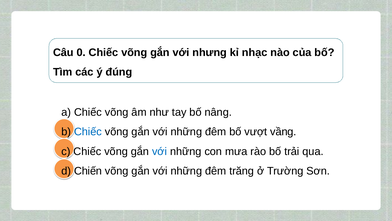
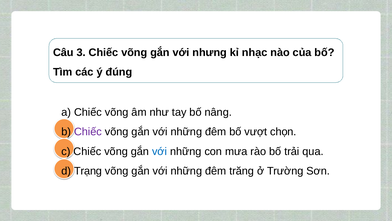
0: 0 -> 3 (81, 52)
Chiếc colour: blue -> purple (88, 132)
vầng: vầng -> chọn (283, 132)
Chiến: Chiến -> Trạng (88, 171)
